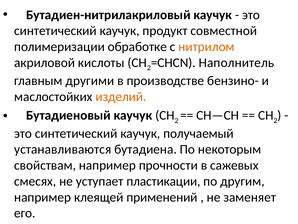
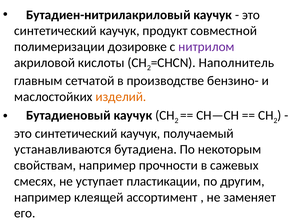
обработке: обработке -> дозировке (137, 47)
нитрилом colour: orange -> purple (206, 47)
другими: другими -> сетчатой (90, 81)
применений: применений -> ассортимент (162, 197)
